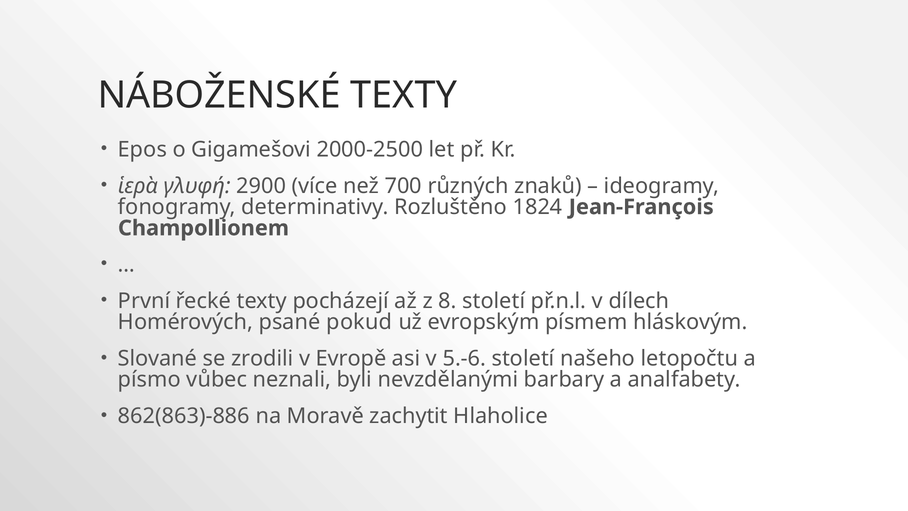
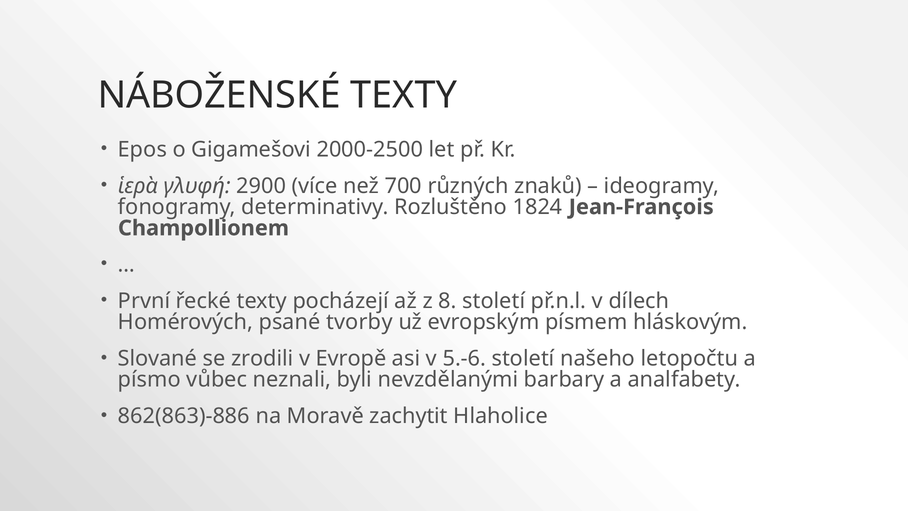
pokud: pokud -> tvorby (359, 322)
